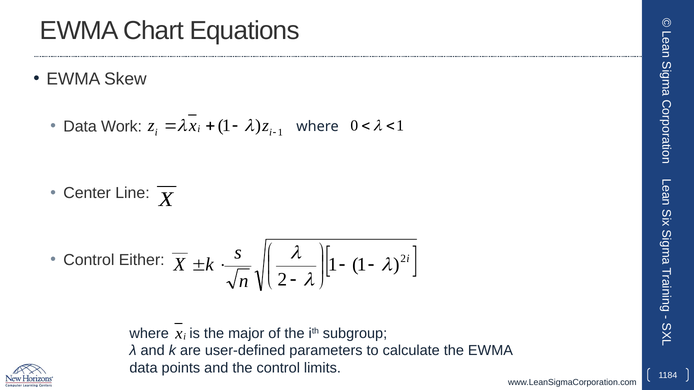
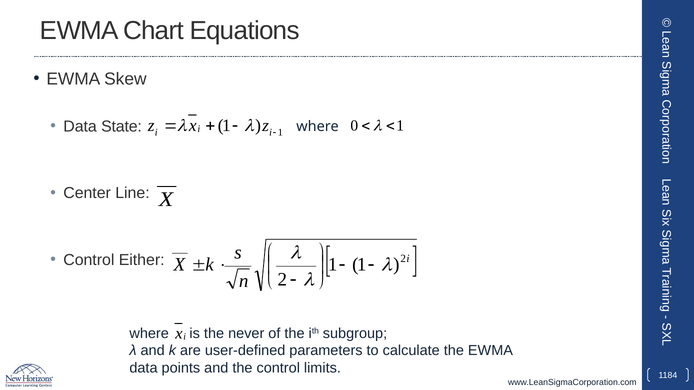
Work: Work -> State (122, 127)
major: major -> never (246, 334)
